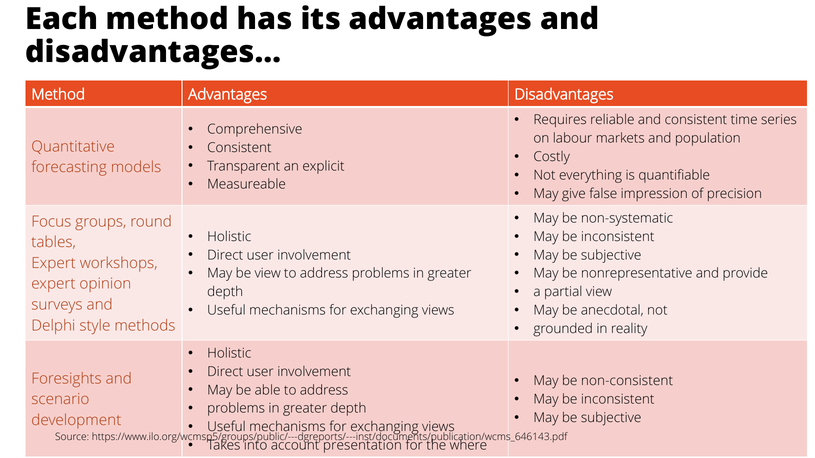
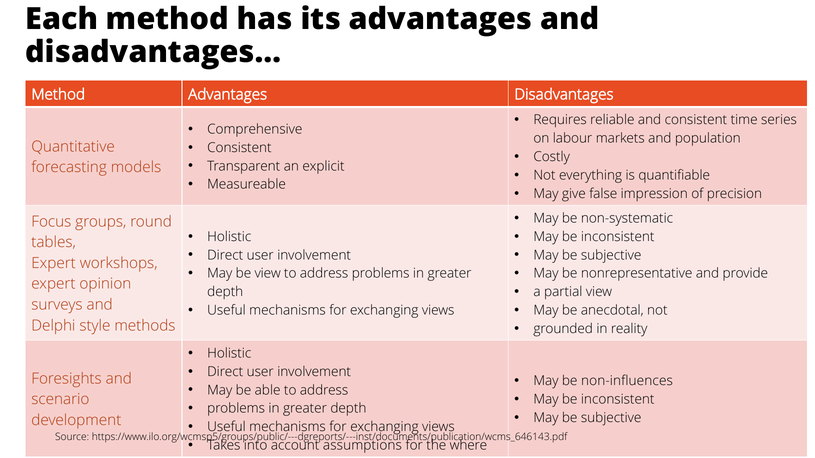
non-consistent: non-consistent -> non-influences (627, 381)
presentation: presentation -> assumptions (362, 446)
